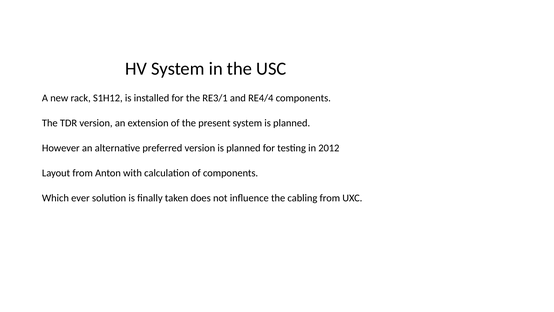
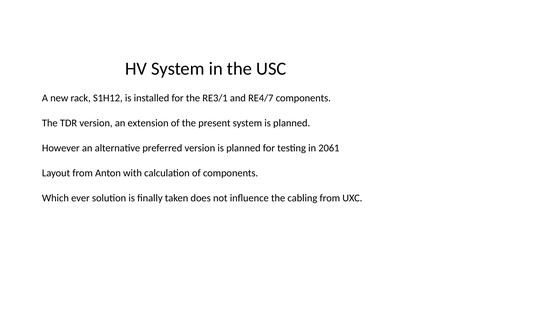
RE4/4: RE4/4 -> RE4/7 (261, 98)
2012: 2012 -> 2061 (329, 148)
